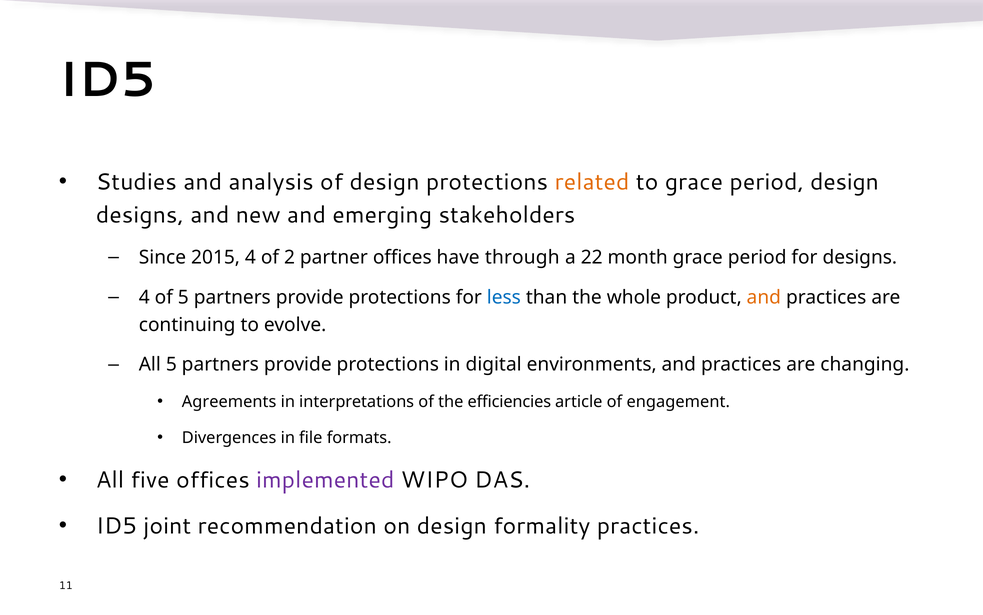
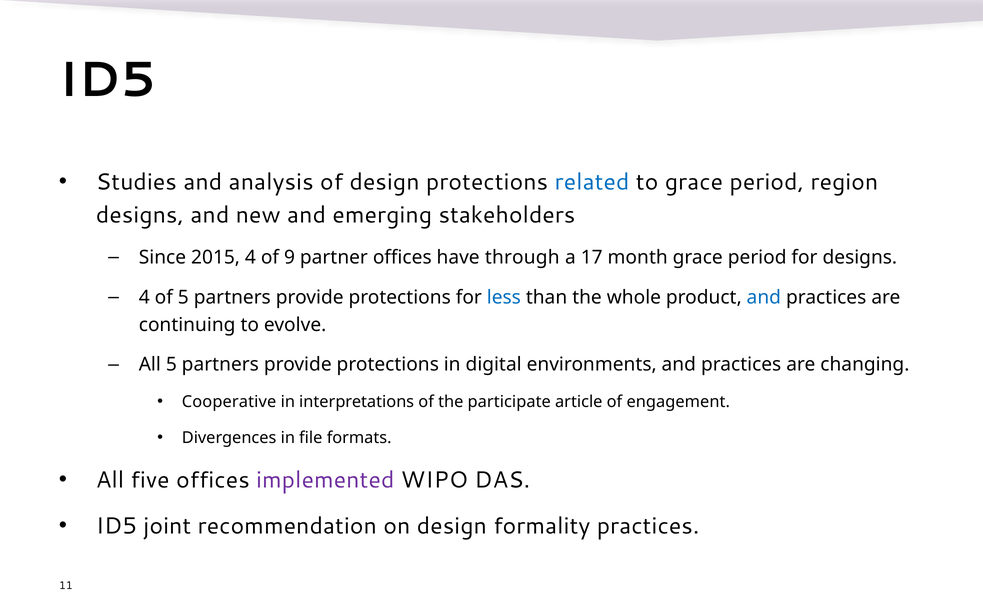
related colour: orange -> blue (592, 182)
period design: design -> region (844, 182)
2: 2 -> 9 (289, 257)
22: 22 -> 17 (592, 257)
and colour: orange -> blue (764, 297)
Agreements: Agreements -> Cooperative (229, 402)
efficiencies: efficiencies -> participate (509, 402)
